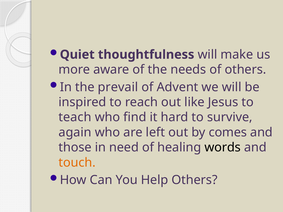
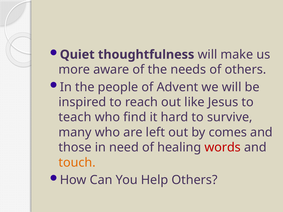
prevail: prevail -> people (118, 87)
again: again -> many (75, 132)
words colour: black -> red (223, 148)
